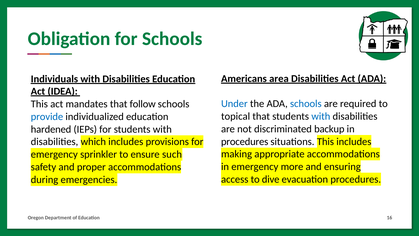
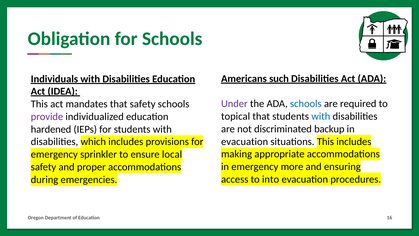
area: area -> such (279, 79)
Under colour: blue -> purple (234, 104)
that follow: follow -> safety (143, 104)
provide colour: blue -> purple (47, 117)
procedures: procedures -> evacuation (245, 141)
such: such -> local (172, 154)
dive: dive -> into (271, 179)
